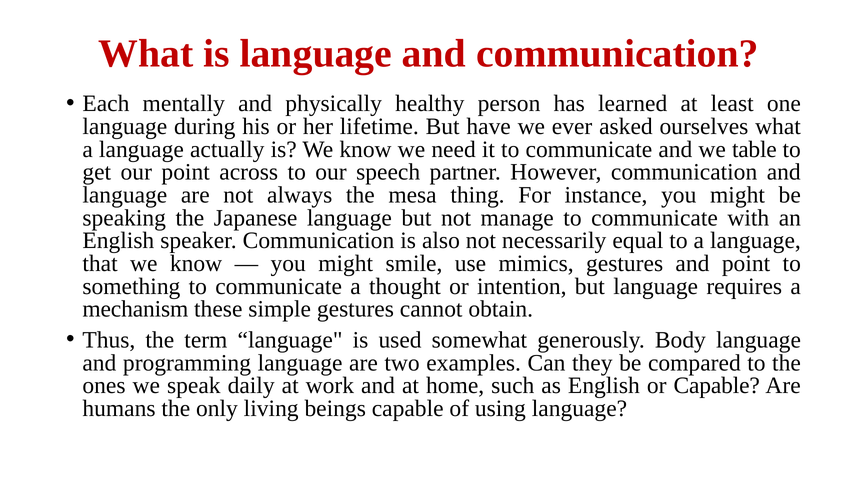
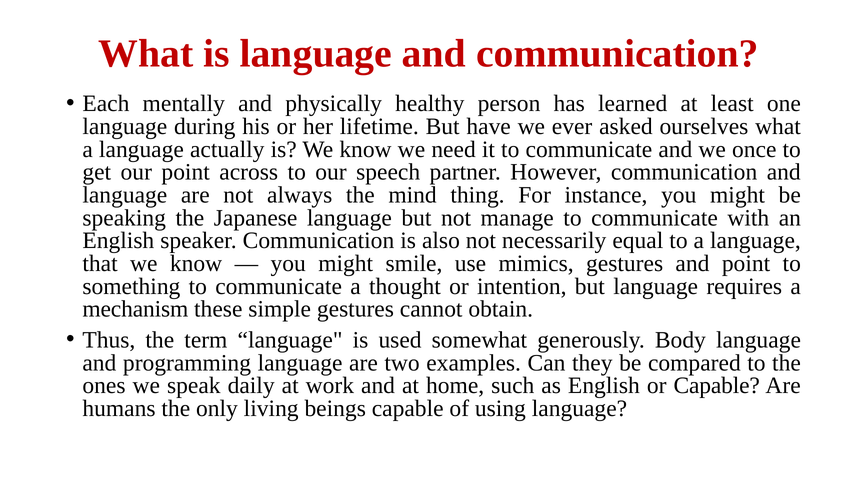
table: table -> once (754, 149)
mesa: mesa -> mind (413, 195)
